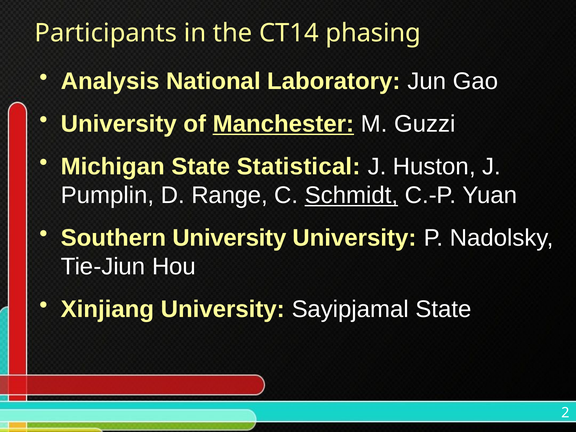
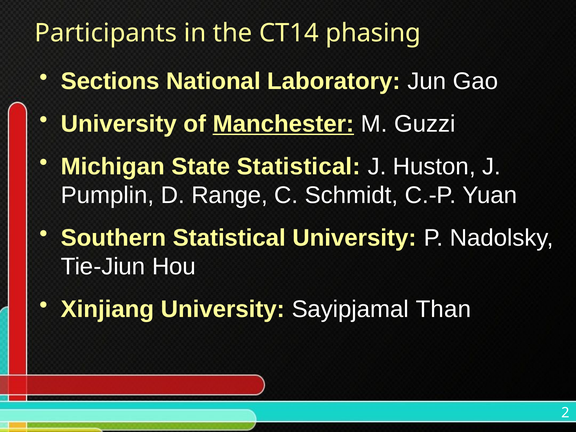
Analysis: Analysis -> Sections (110, 81)
Schmidt underline: present -> none (351, 195)
Southern University: University -> Statistical (229, 238)
Sayipjamal State: State -> Than (443, 309)
